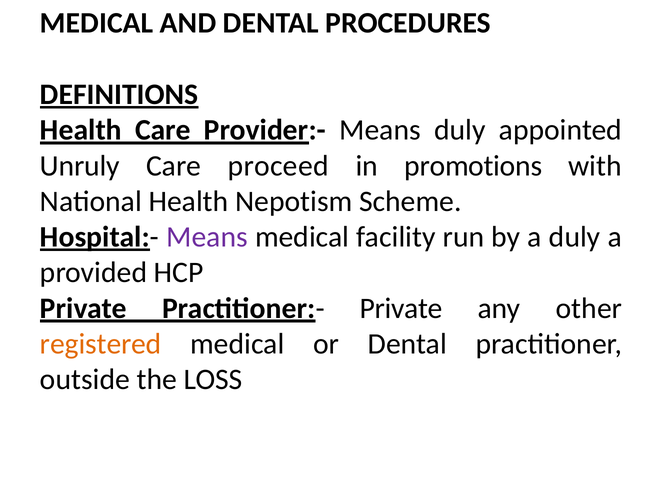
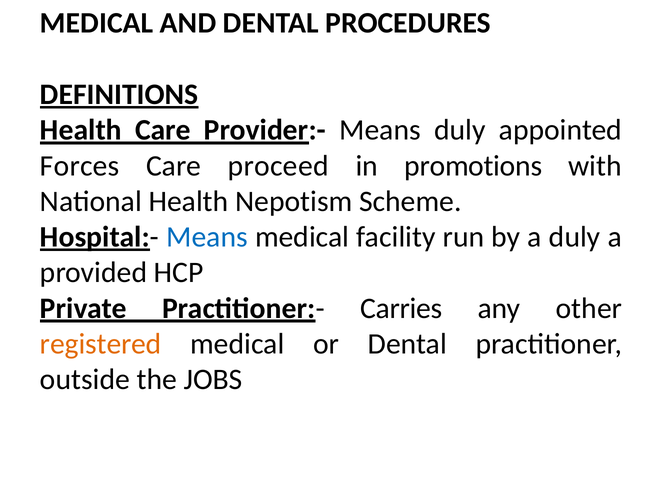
Unruly: Unruly -> Forces (80, 166)
Means colour: purple -> blue (207, 237)
Practitioner:- Private: Private -> Carries (401, 308)
LOSS: LOSS -> JOBS (213, 380)
